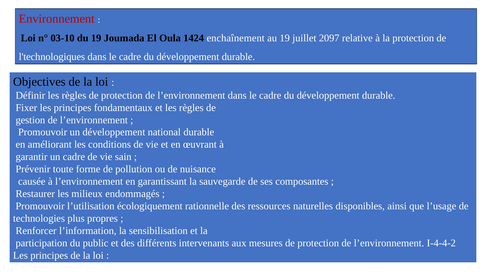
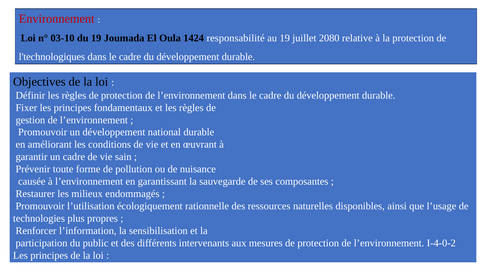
enchaînement: enchaînement -> responsabilité (236, 38)
2097: 2097 -> 2080 (329, 38)
I-4-4-2: I-4-4-2 -> I-4-0-2 (441, 243)
